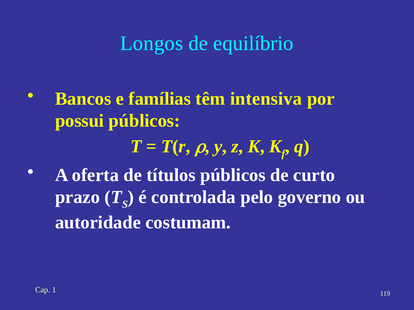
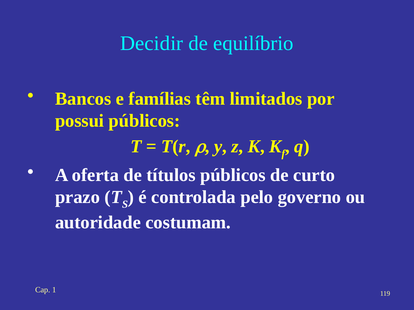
Longos: Longos -> Decidir (152, 43)
intensiva: intensiva -> limitados (266, 99)
